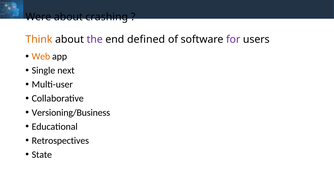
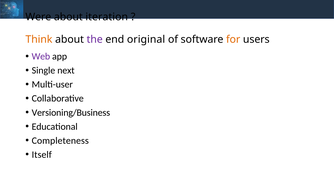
crashing: crashing -> iteration (107, 17)
defined: defined -> original (146, 39)
for colour: purple -> orange (233, 39)
Web colour: orange -> purple (41, 56)
Retrospectives: Retrospectives -> Completeness (60, 140)
State: State -> Itself (42, 154)
